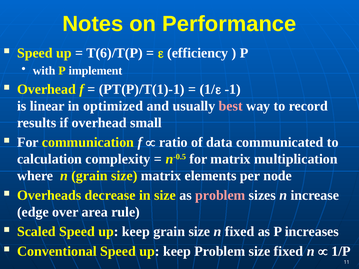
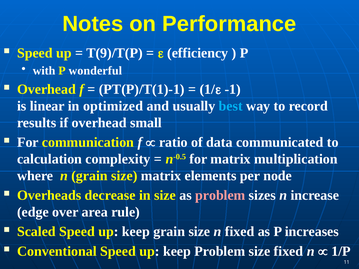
T(6)/T(P: T(6)/T(P -> T(9)/T(P (115, 53)
implement: implement -> wonderful (95, 71)
best colour: pink -> light blue (231, 106)
